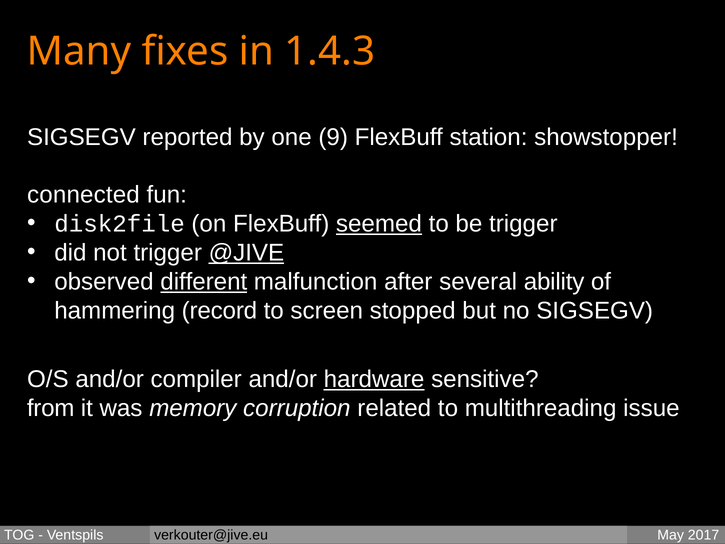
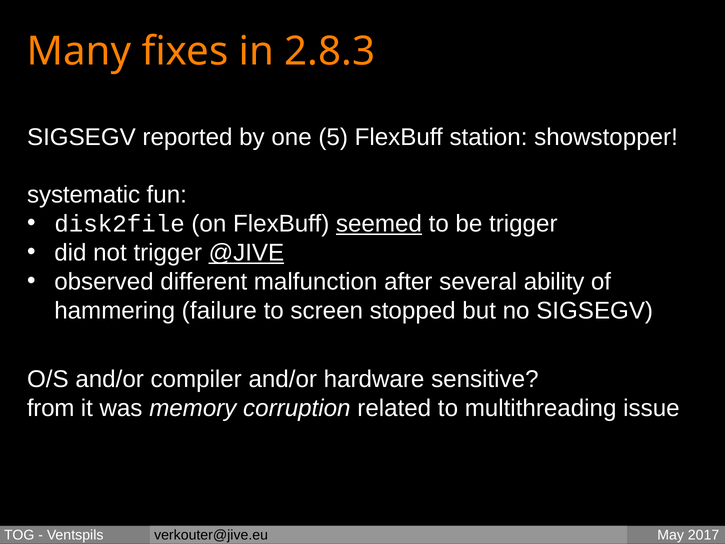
1.4.3: 1.4.3 -> 2.8.3 (330, 51)
9: 9 -> 5 (333, 137)
connected: connected -> systematic (84, 195)
different underline: present -> none (204, 282)
record: record -> failure (219, 311)
hardware underline: present -> none (374, 379)
